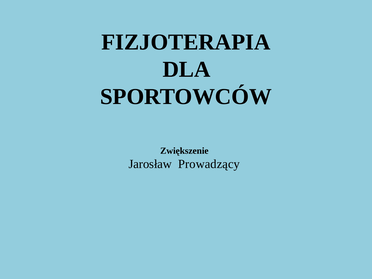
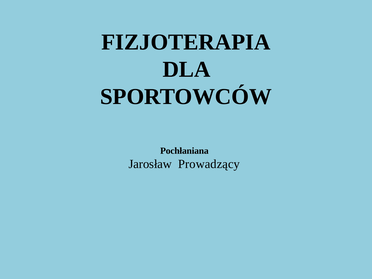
Zwiększenie: Zwiększenie -> Pochłaniana (184, 151)
